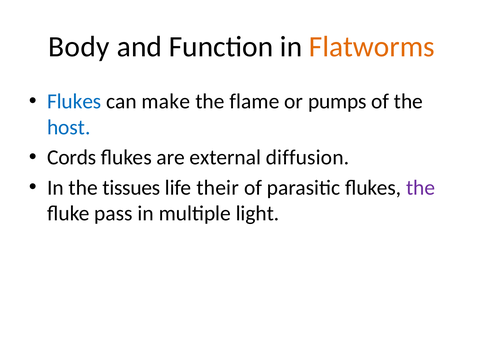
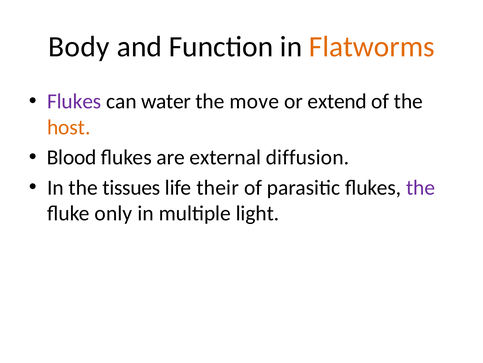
Flukes colour: blue -> purple (74, 101)
make: make -> water (166, 101)
flame: flame -> move (254, 101)
pumps: pumps -> extend (337, 101)
host colour: blue -> orange (69, 127)
Cords: Cords -> Blood (72, 157)
pass: pass -> only (113, 213)
